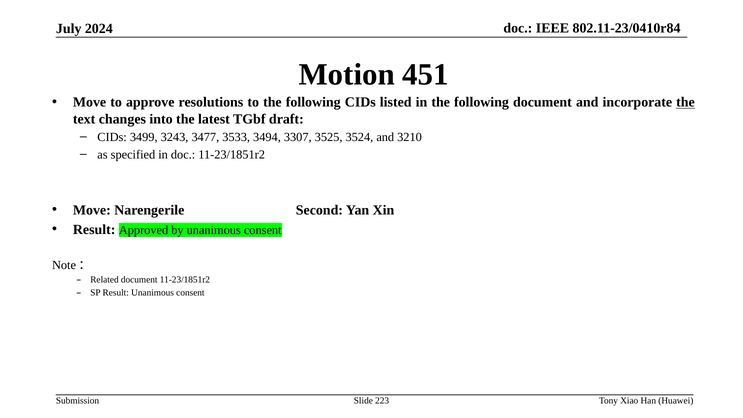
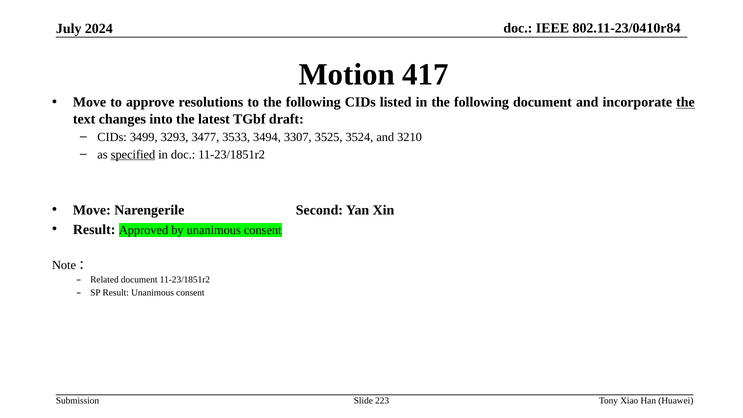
451: 451 -> 417 (426, 75)
3243: 3243 -> 3293 (175, 137)
specified underline: none -> present (133, 154)
